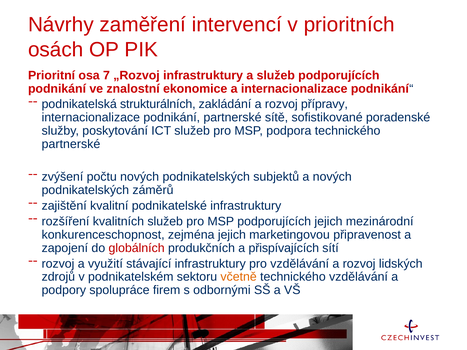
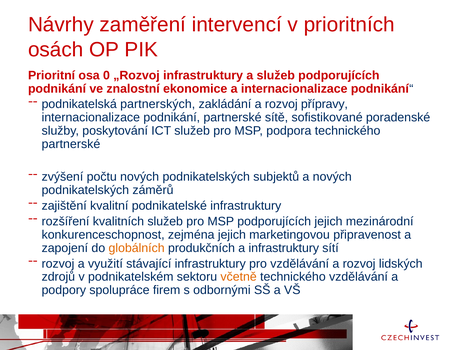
7: 7 -> 0 (106, 75)
strukturálních: strukturálních -> partnerských (158, 104)
globálních colour: red -> orange (137, 248)
a přispívajících: přispívajících -> infrastruktury (284, 248)
